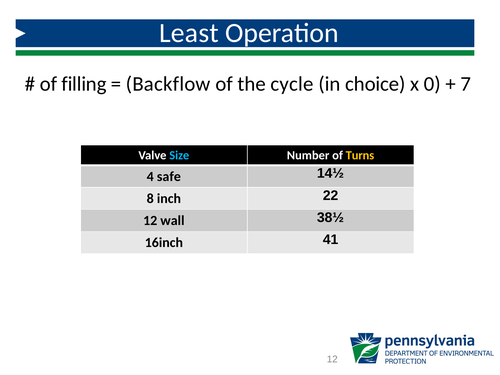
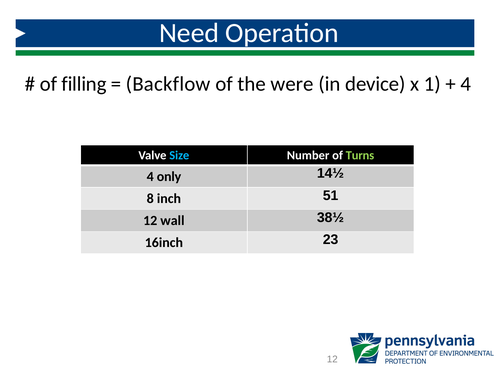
Least: Least -> Need (189, 33)
cycle: cycle -> were (292, 84)
choice: choice -> device (375, 84)
0: 0 -> 1 (432, 84)
7: 7 -> 4 (466, 84)
Turns colour: yellow -> light green (360, 155)
safe: safe -> only (169, 177)
22: 22 -> 51 (331, 195)
41: 41 -> 23 (331, 239)
